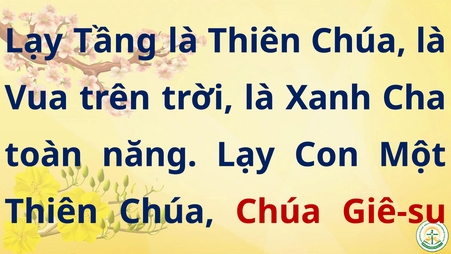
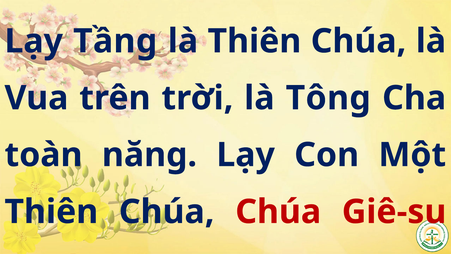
Xanh: Xanh -> Tông (328, 98)
